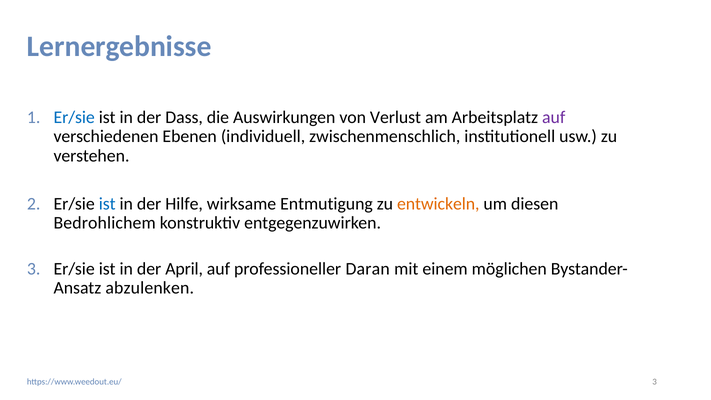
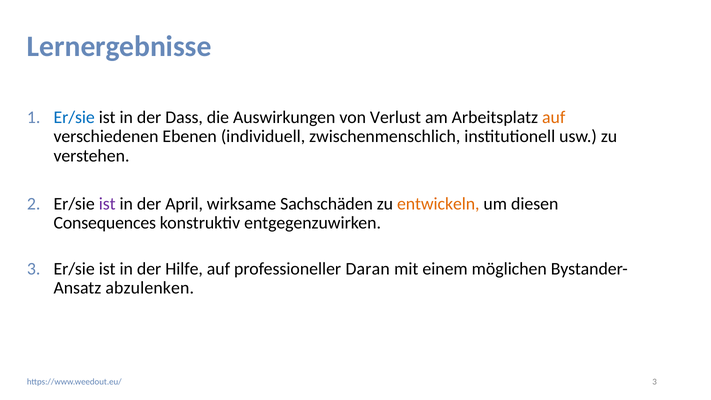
auf colour: purple -> orange (554, 117)
ist colour: blue -> purple (107, 204)
Hilfe: Hilfe -> April (184, 204)
Entmutigung: Entmutigung -> Sachschäden (327, 204)
Bedrohlichem: Bedrohlichem -> Consequences (105, 223)
April: April -> Hilfe (184, 269)
